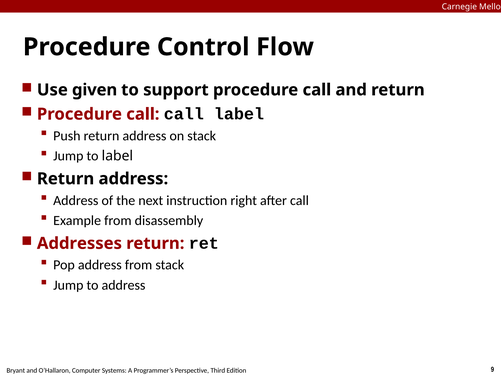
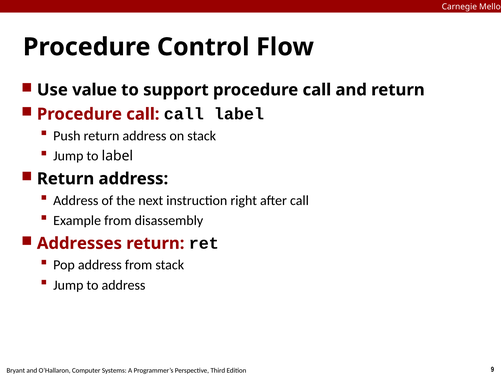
given: given -> value (95, 90)
